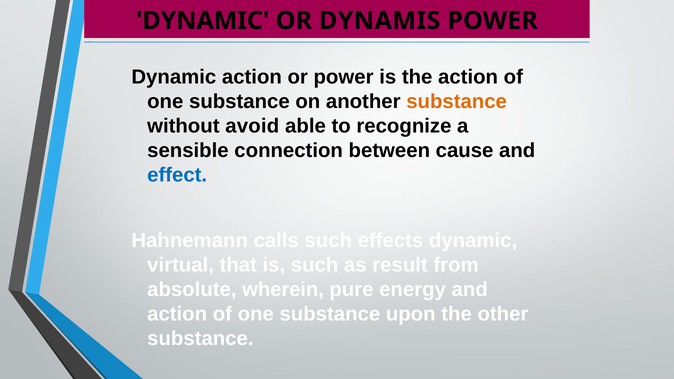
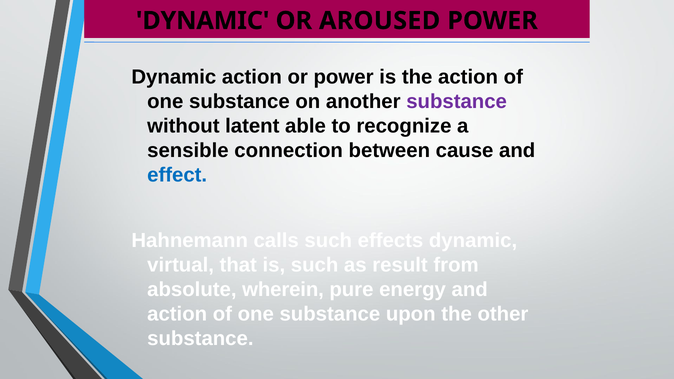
DYNAMIS: DYNAMIS -> AROUSED (380, 21)
substance colour: orange -> purple (457, 102)
avoid: avoid -> latent (252, 126)
